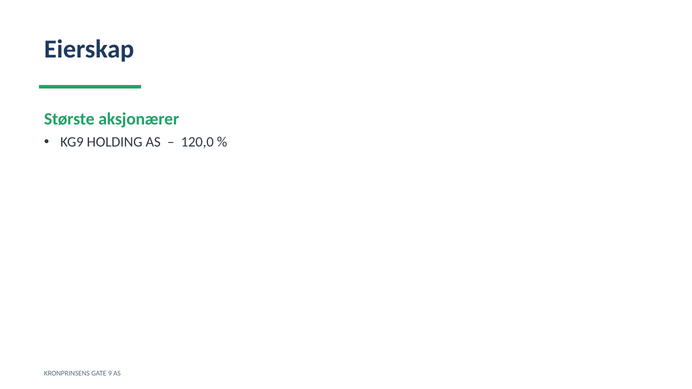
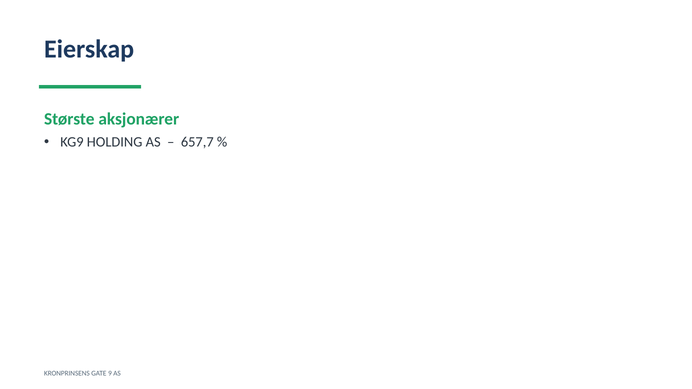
120,0: 120,0 -> 657,7 (197, 142)
